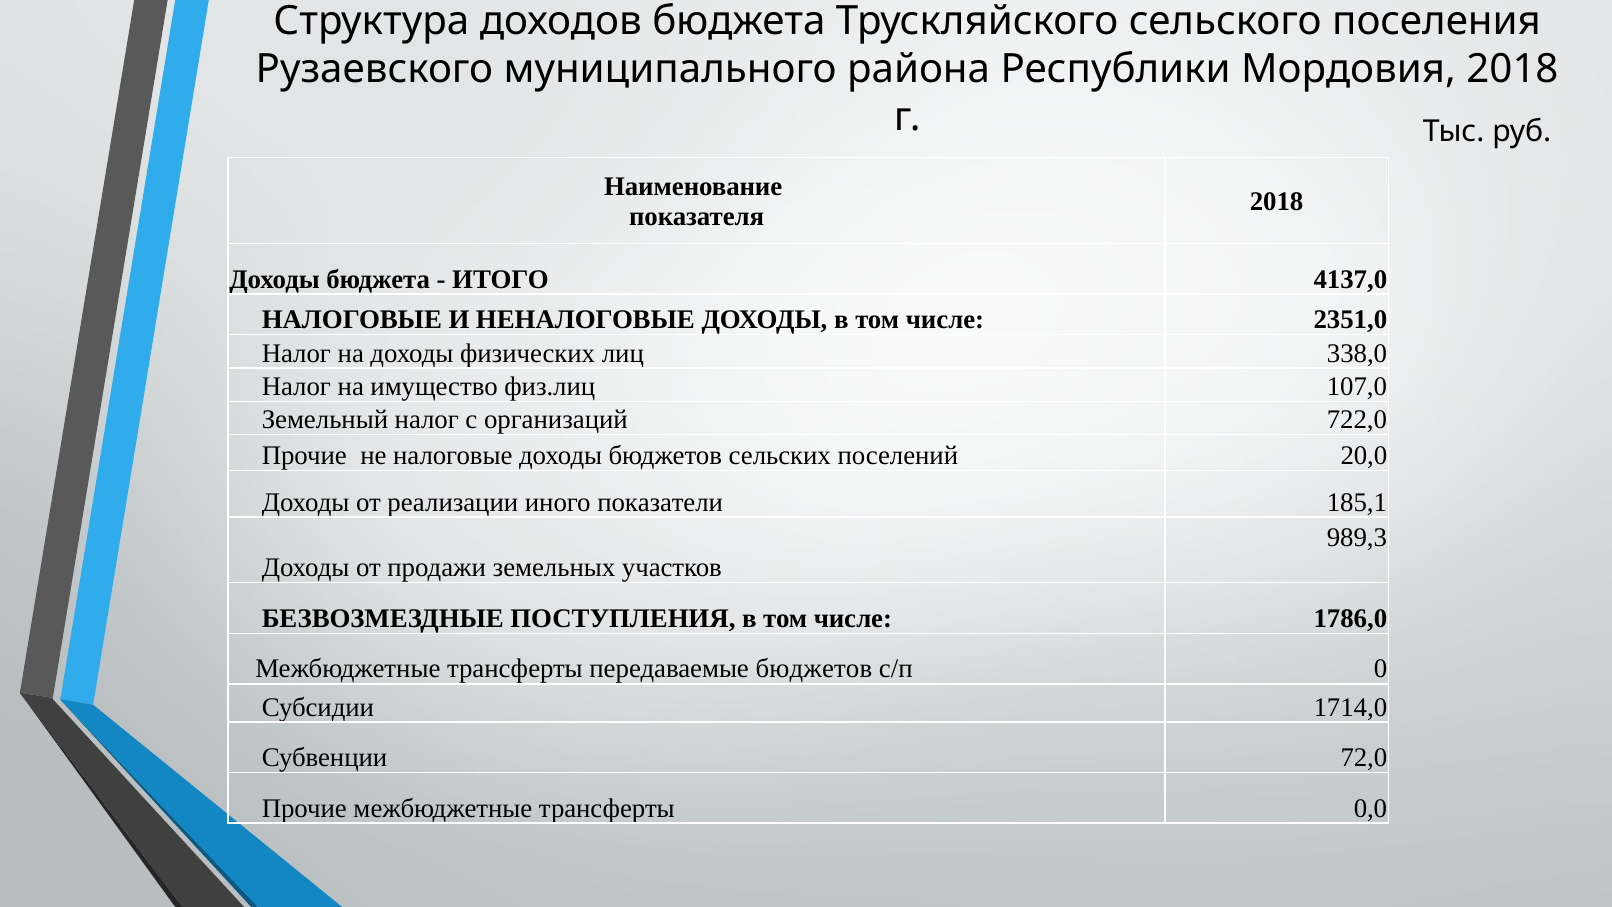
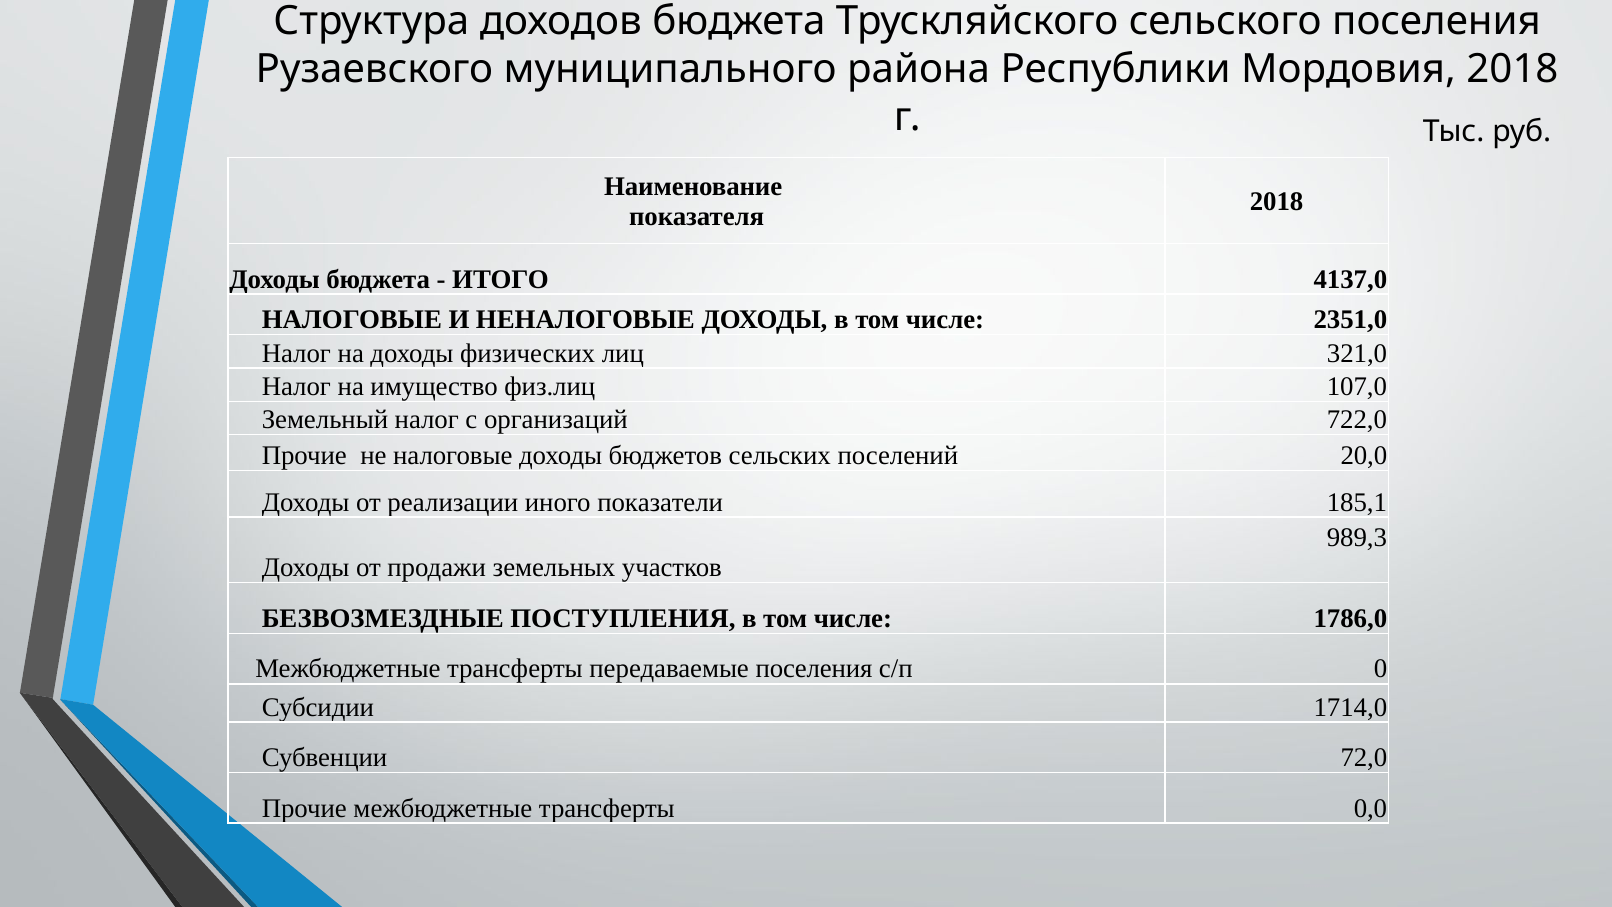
338,0: 338,0 -> 321,0 (1357, 353)
передаваемые бюджетов: бюджетов -> поселения (814, 669)
